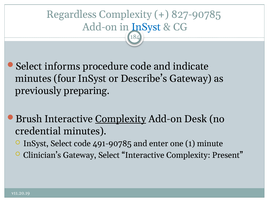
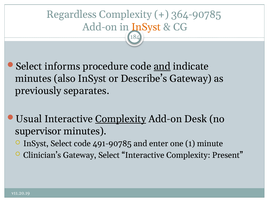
827-90785: 827-90785 -> 364-90785 (196, 14)
InSyst colour: blue -> orange (146, 27)
and underline: none -> present (162, 66)
four: four -> also (65, 78)
preparing: preparing -> separates (87, 91)
Brush: Brush -> Usual (29, 119)
credential: credential -> supervisor (38, 131)
